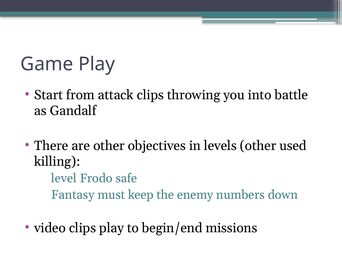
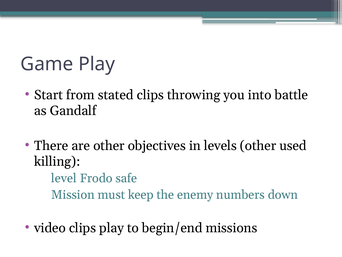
attack: attack -> stated (116, 95)
Fantasy: Fantasy -> Mission (73, 194)
